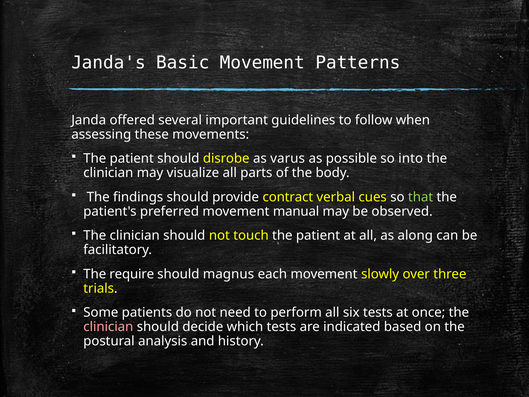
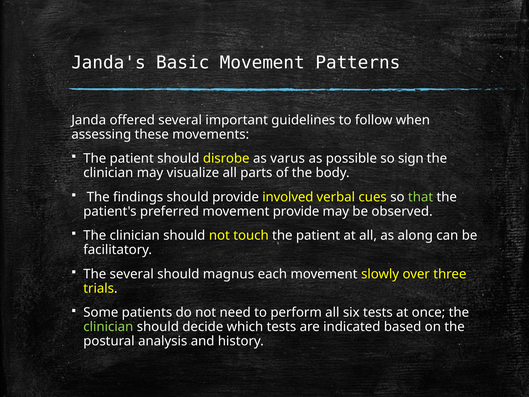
into: into -> sign (411, 158)
contract: contract -> involved (288, 197)
movement manual: manual -> provide (296, 211)
The require: require -> several (132, 274)
clinician colour: pink -> light green (108, 327)
